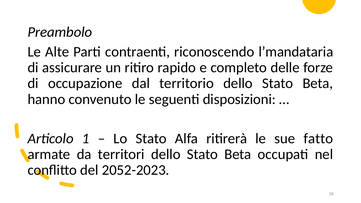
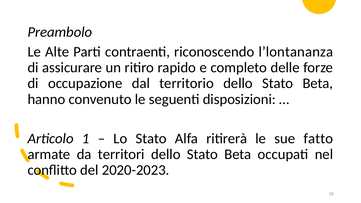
l’mandataria: l’mandataria -> l’lontananza (296, 52)
2052-2023: 2052-2023 -> 2020-2023 (136, 170)
